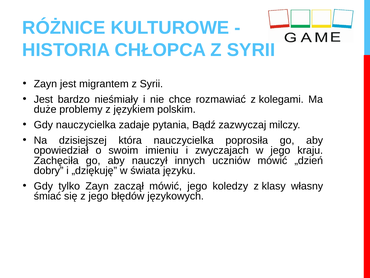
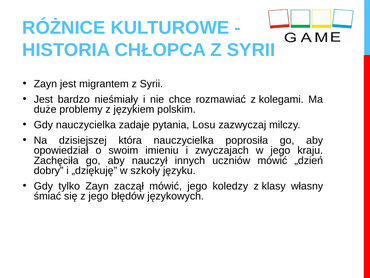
Bądź: Bądź -> Losu (204, 125)
świata: świata -> szkoły (145, 170)
